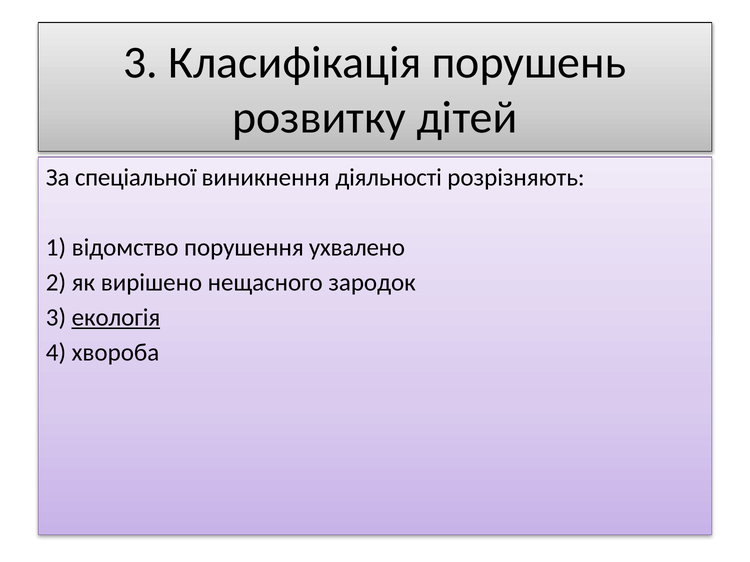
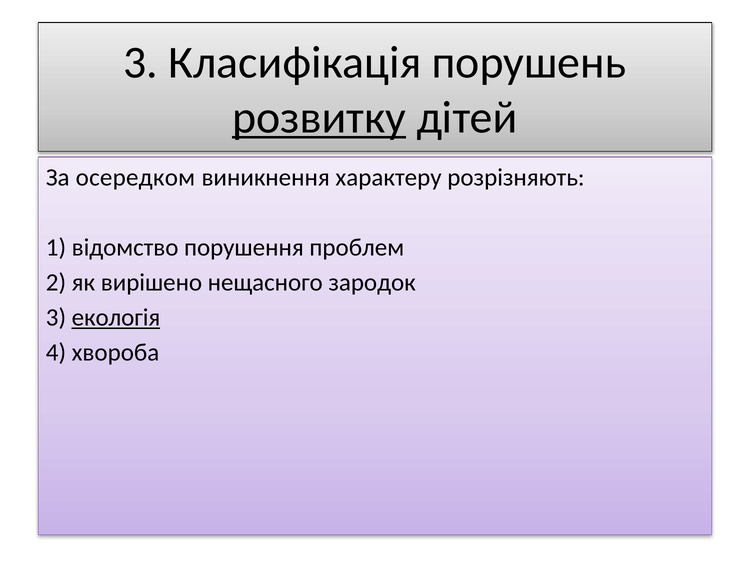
розвитку underline: none -> present (319, 118)
спеціальної: спеціальної -> осередком (135, 178)
діяльності: діяльності -> характеру (389, 178)
ухвалено: ухвалено -> проблем (357, 248)
